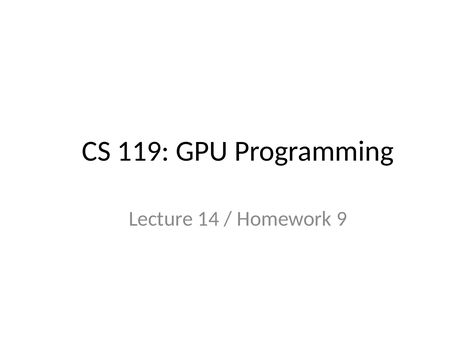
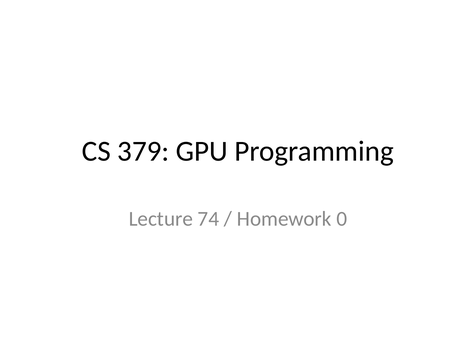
119: 119 -> 379 (143, 151)
14: 14 -> 74 (208, 219)
9: 9 -> 0 (342, 219)
